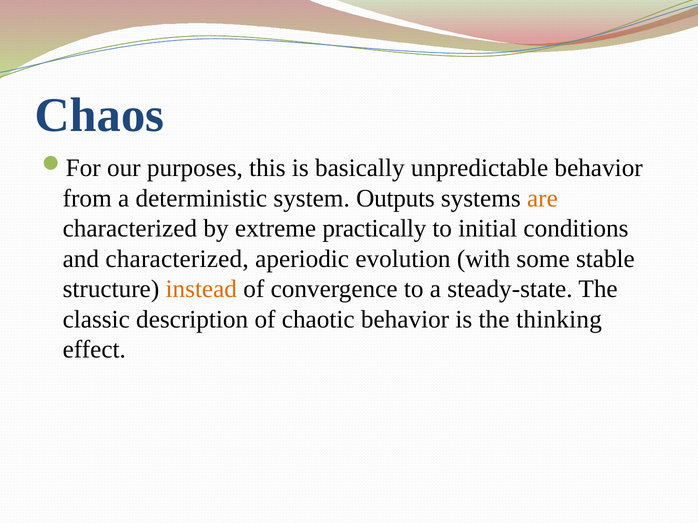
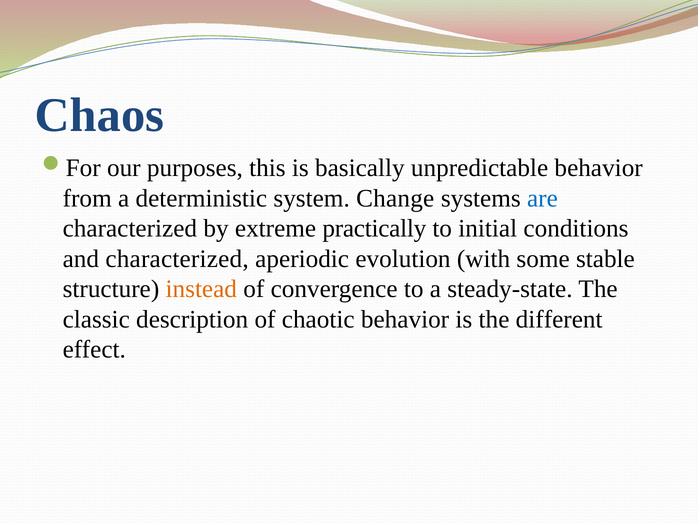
Outputs: Outputs -> Change (395, 198)
are colour: orange -> blue (542, 198)
thinking: thinking -> different (559, 320)
